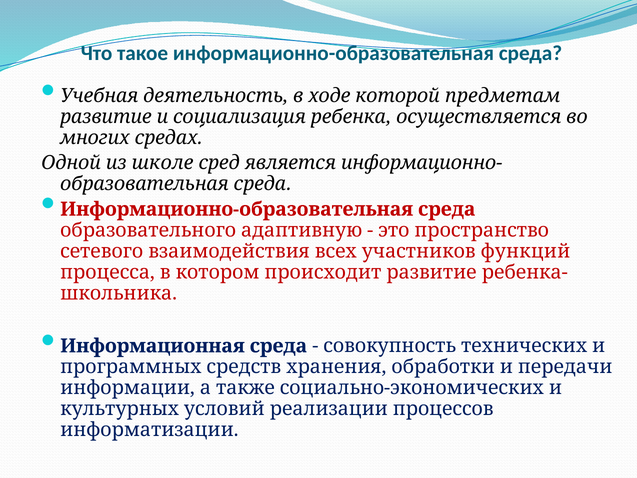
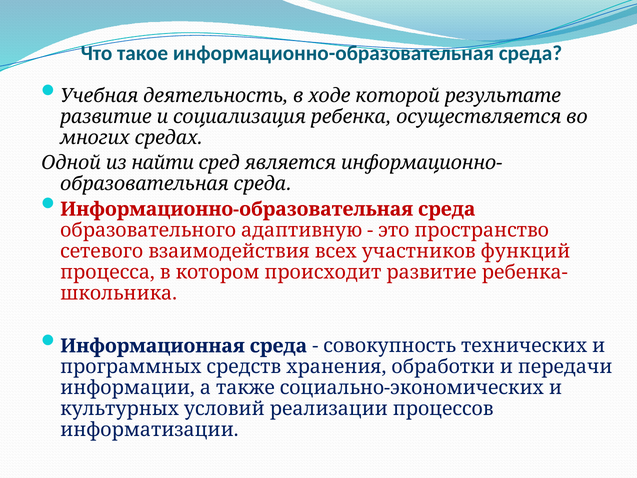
предметам: предметам -> результате (503, 96)
школе: школе -> найти (163, 163)
